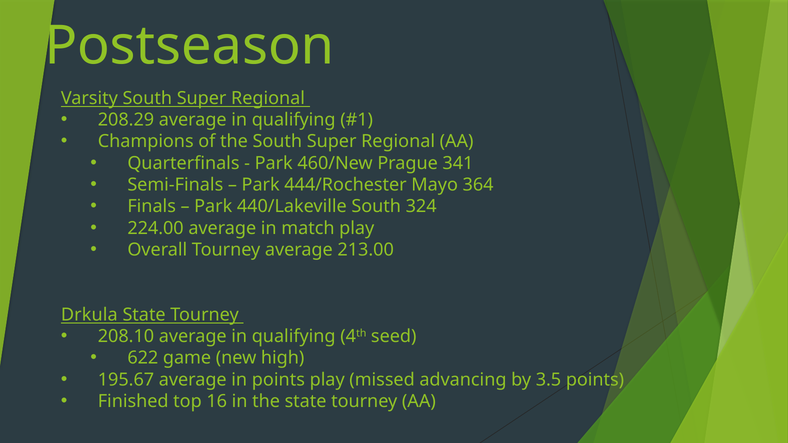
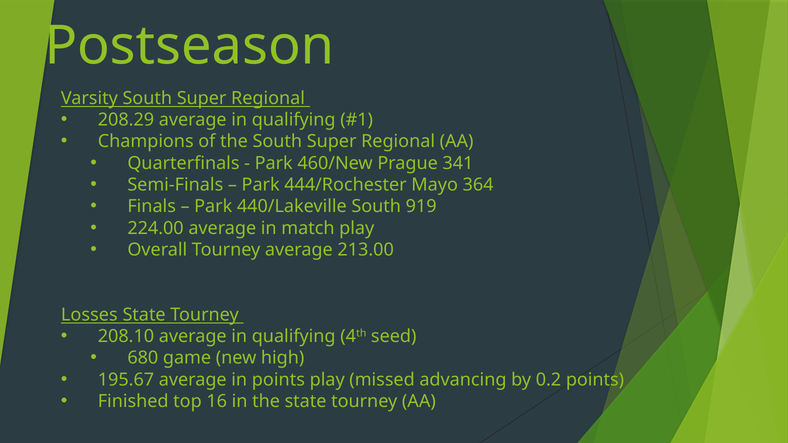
324: 324 -> 919 (421, 207)
Drkula: Drkula -> Losses (89, 315)
622: 622 -> 680 (143, 358)
3.5: 3.5 -> 0.2 (548, 380)
